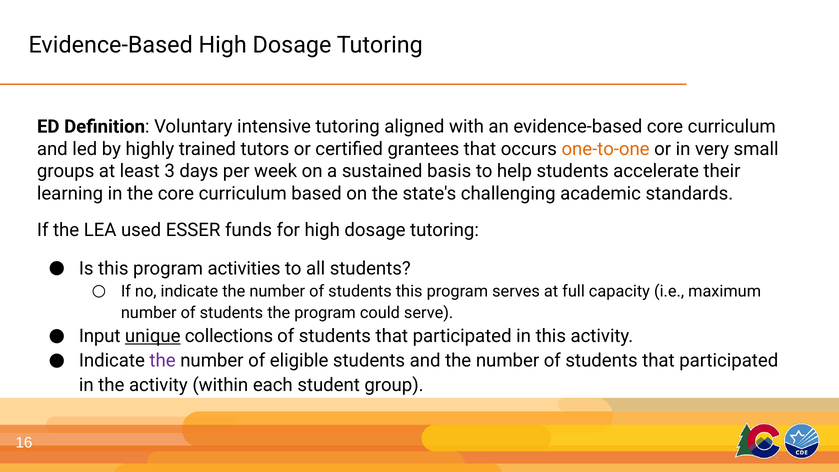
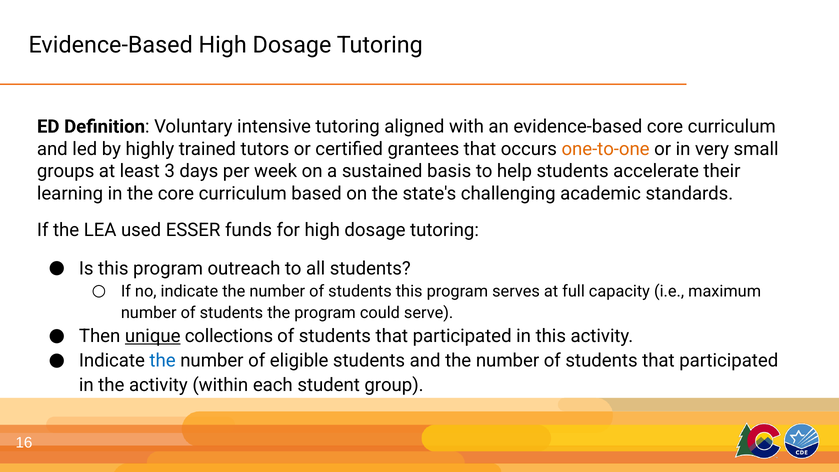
activities: activities -> outreach (244, 268)
Input: Input -> Then (100, 336)
the colour: purple -> blue (163, 361)
